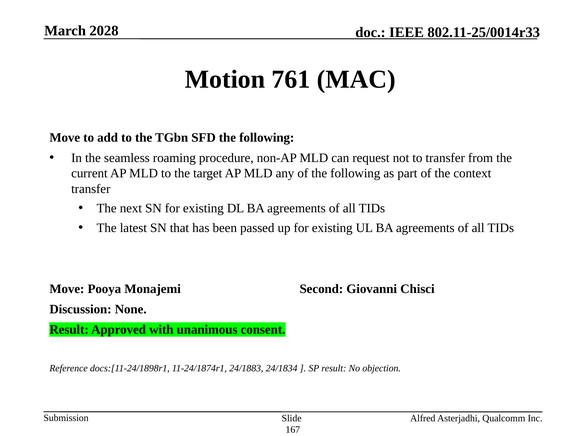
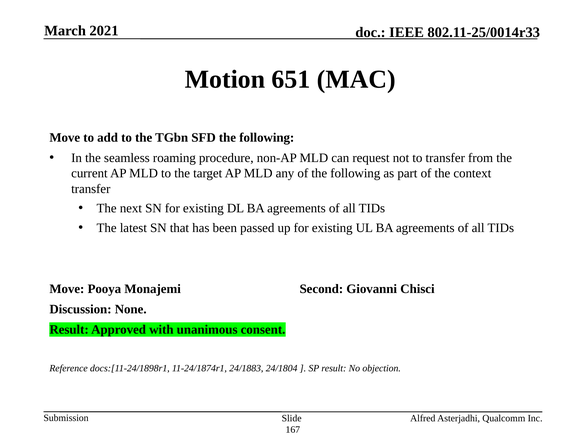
2028: 2028 -> 2021 (104, 31)
761: 761 -> 651 (291, 79)
24/1834: 24/1834 -> 24/1804 (282, 368)
